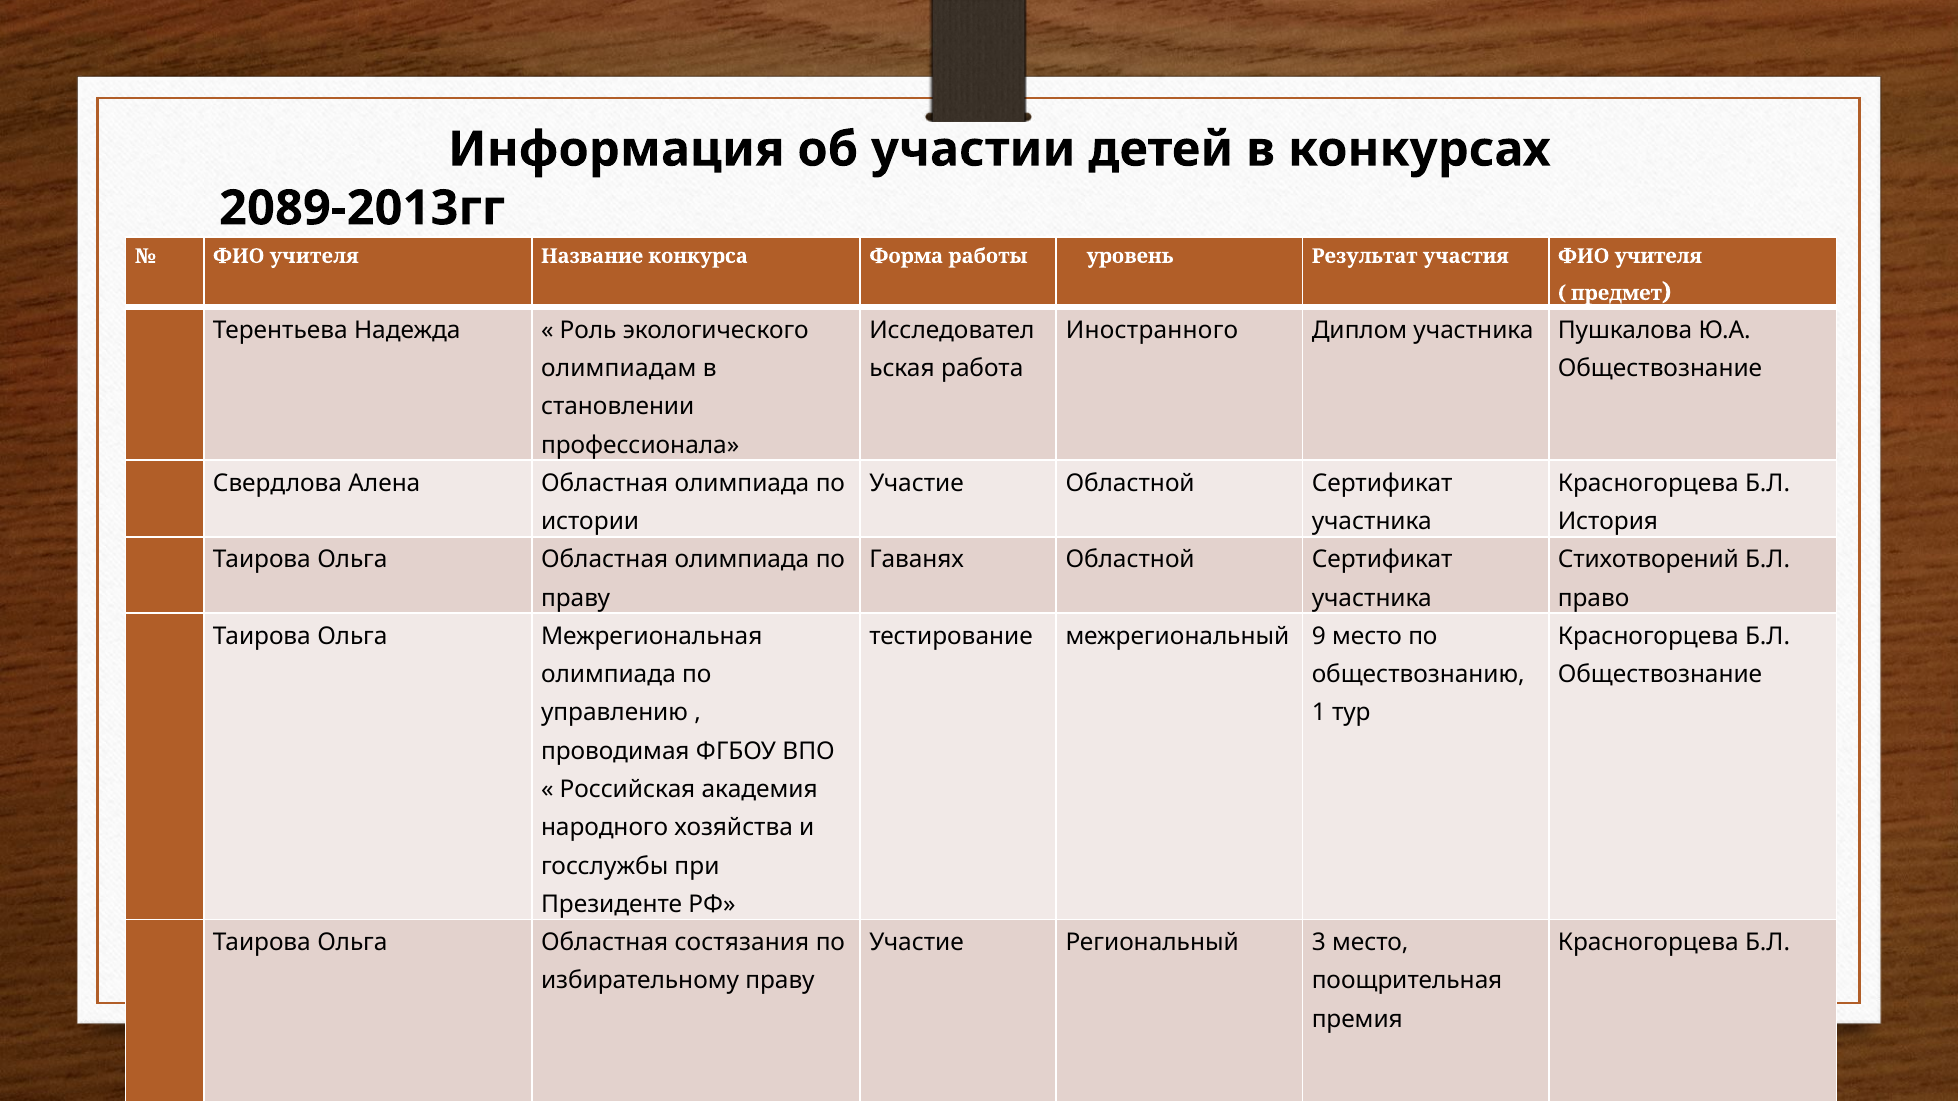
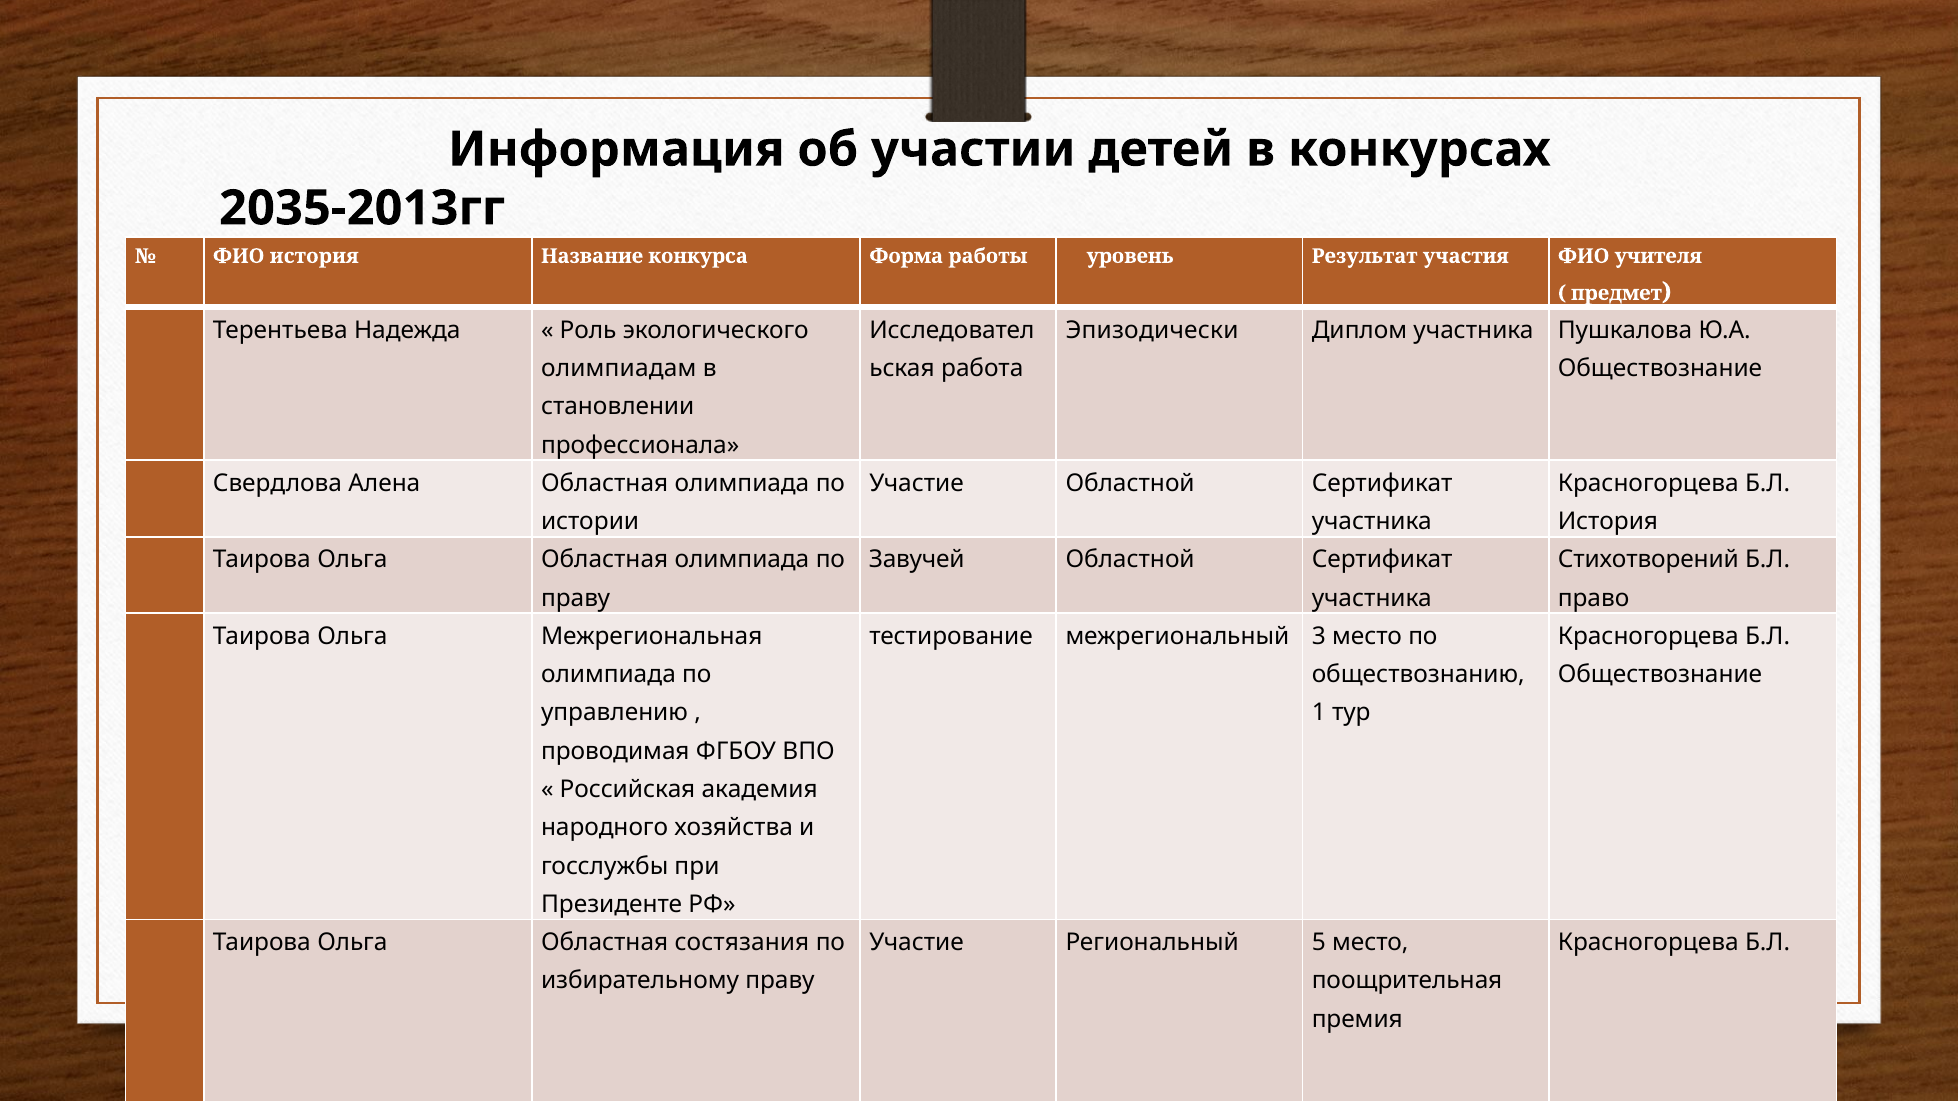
2089-2013гг: 2089-2013гг -> 2035-2013гг (362, 208)
учителя: учителя -> история (314, 256)
Иностранного: Иностранного -> Эпизодически (1152, 330)
Гаванях: Гаванях -> Завучей (917, 560)
9: 9 -> 3 (1319, 637)
3: 3 -> 5 (1319, 943)
